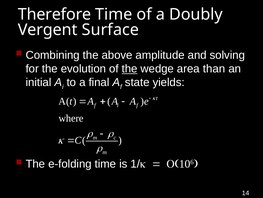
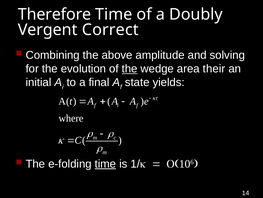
Surface: Surface -> Correct (110, 30)
than: than -> their (214, 69)
time underline: none -> present (105, 163)
